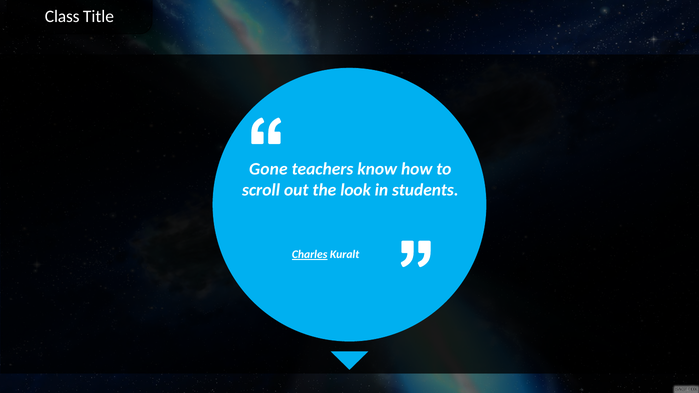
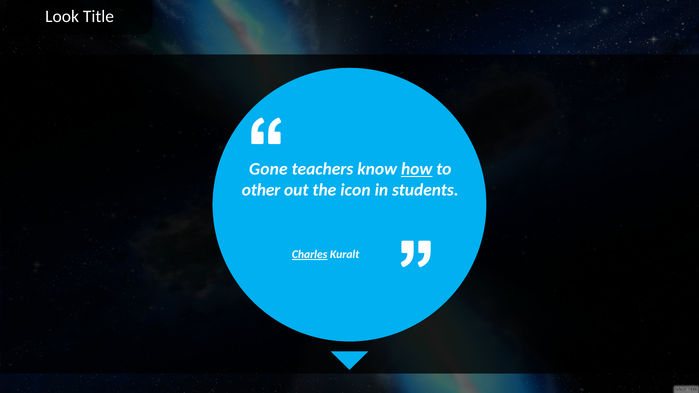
Class: Class -> Look (62, 17)
how underline: none -> present (417, 169)
scroll: scroll -> other (261, 190)
look: look -> icon (355, 190)
